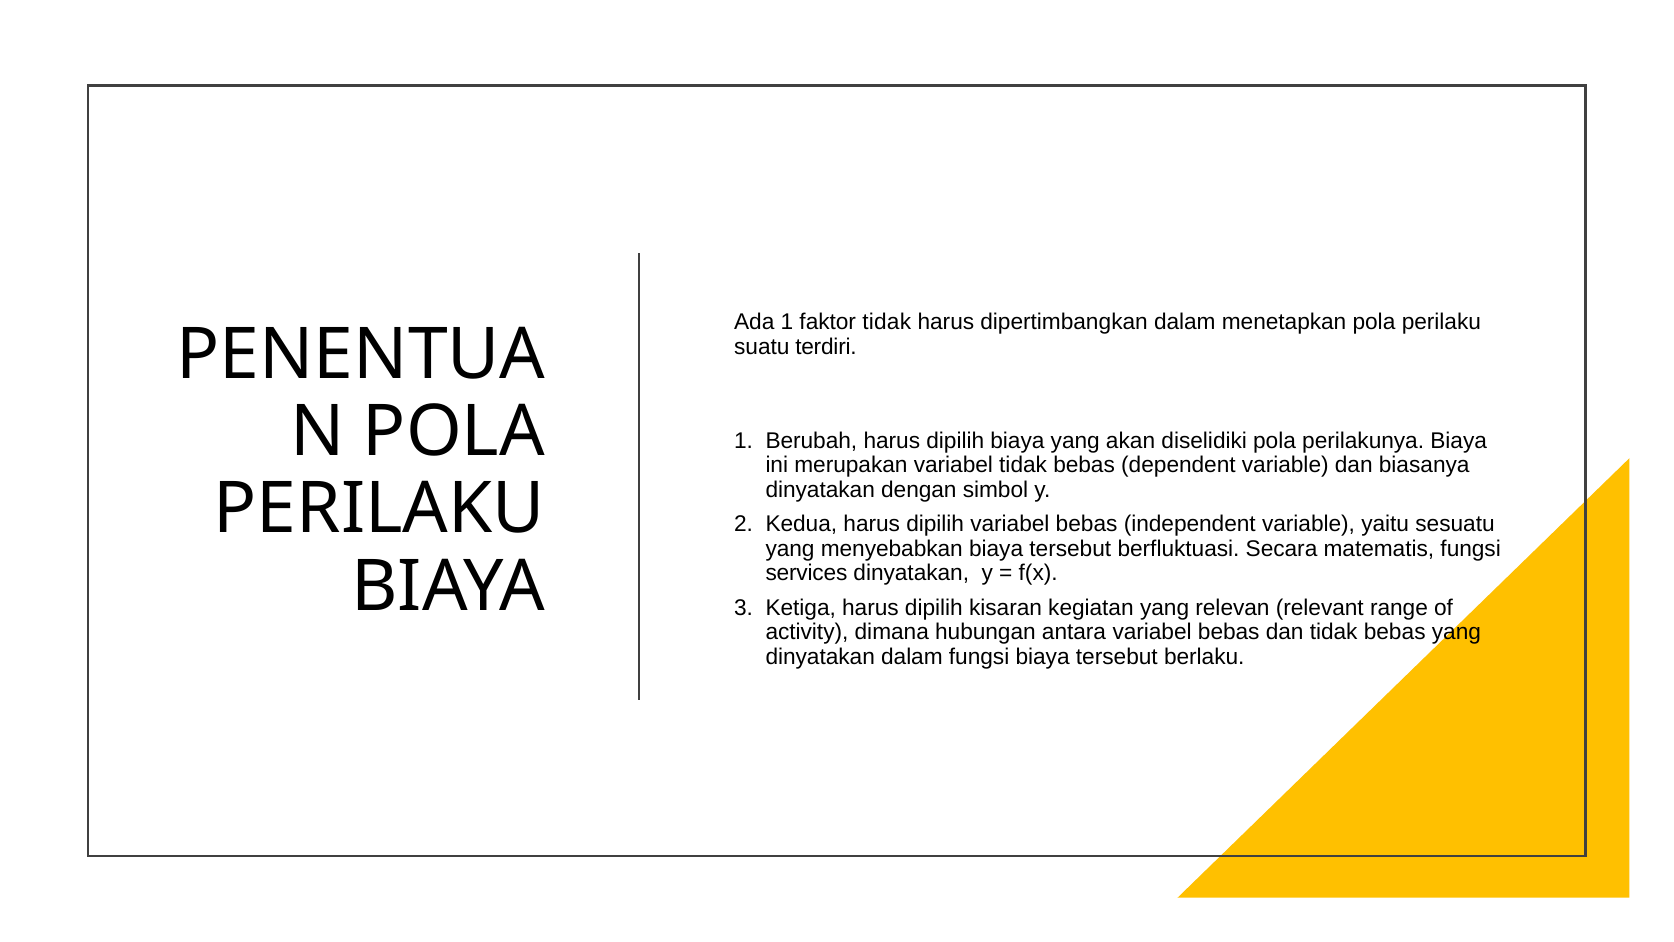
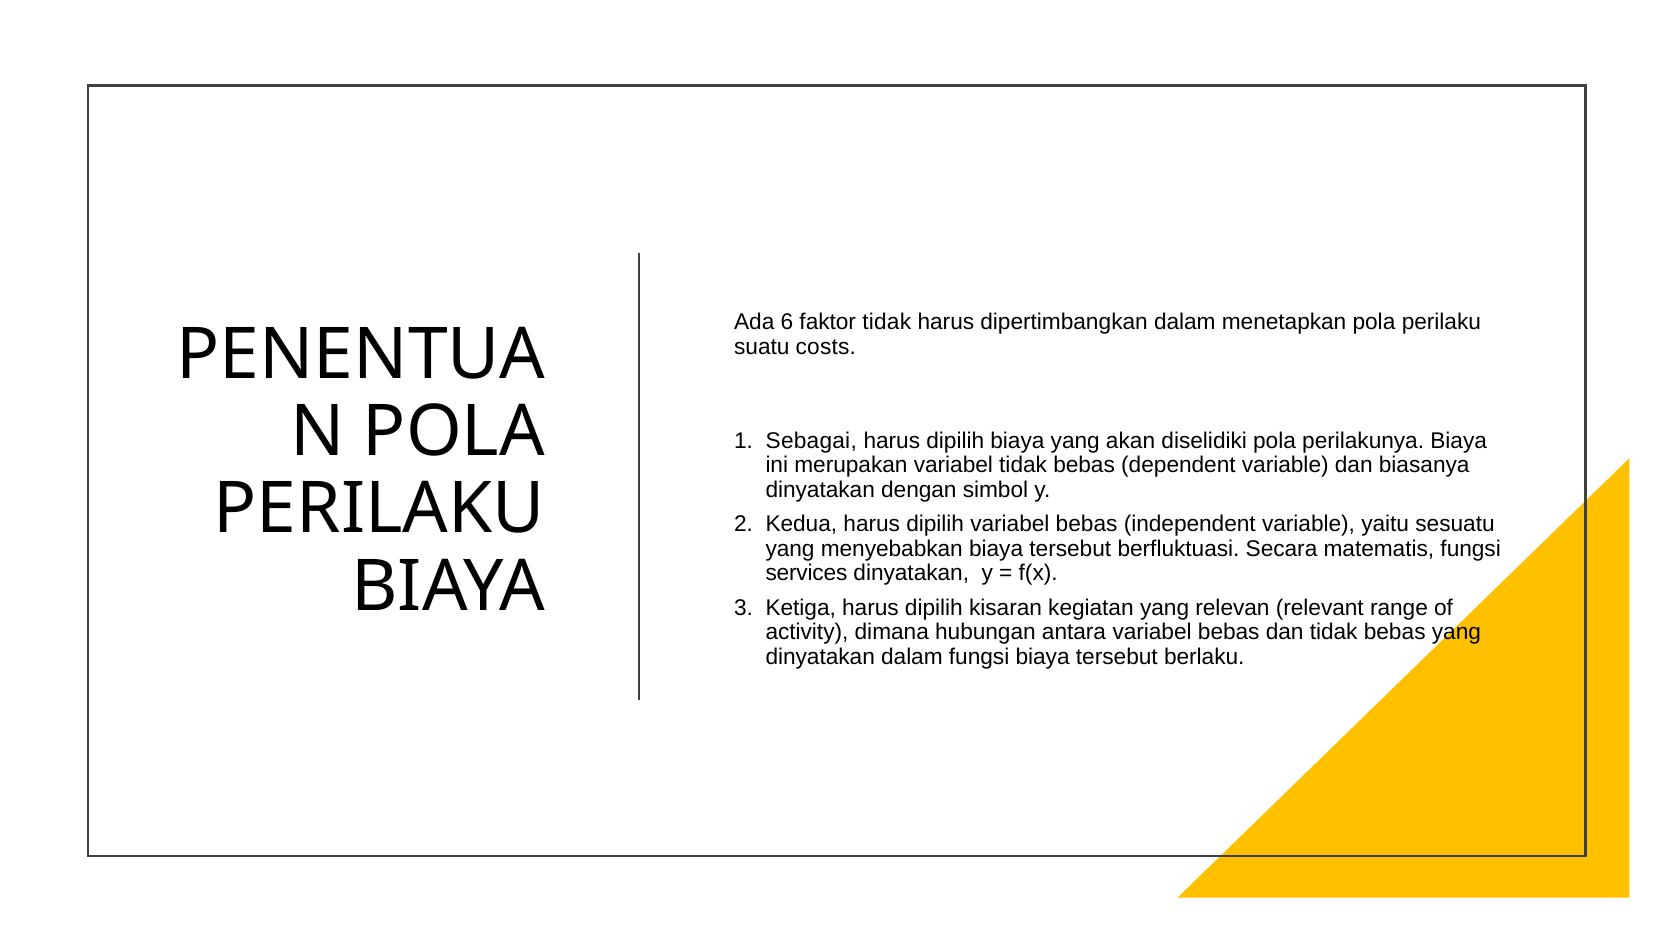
Ada 1: 1 -> 6 (787, 322)
terdiri: terdiri -> costs (826, 347)
Berubah: Berubah -> Sebagai (811, 441)
